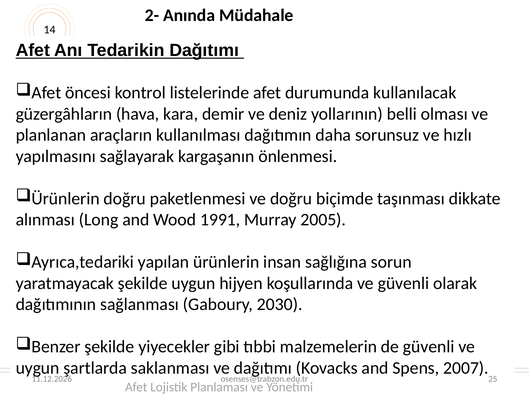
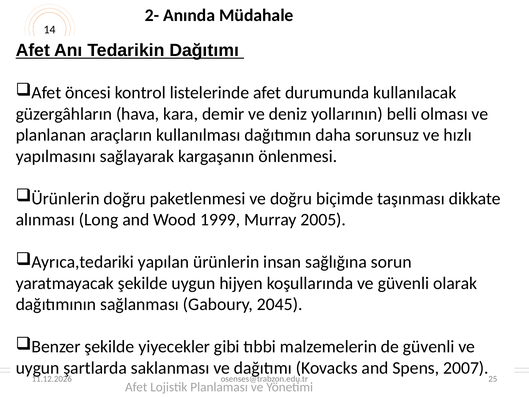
1991: 1991 -> 1999 (220, 220)
2030: 2030 -> 2045 (280, 304)
